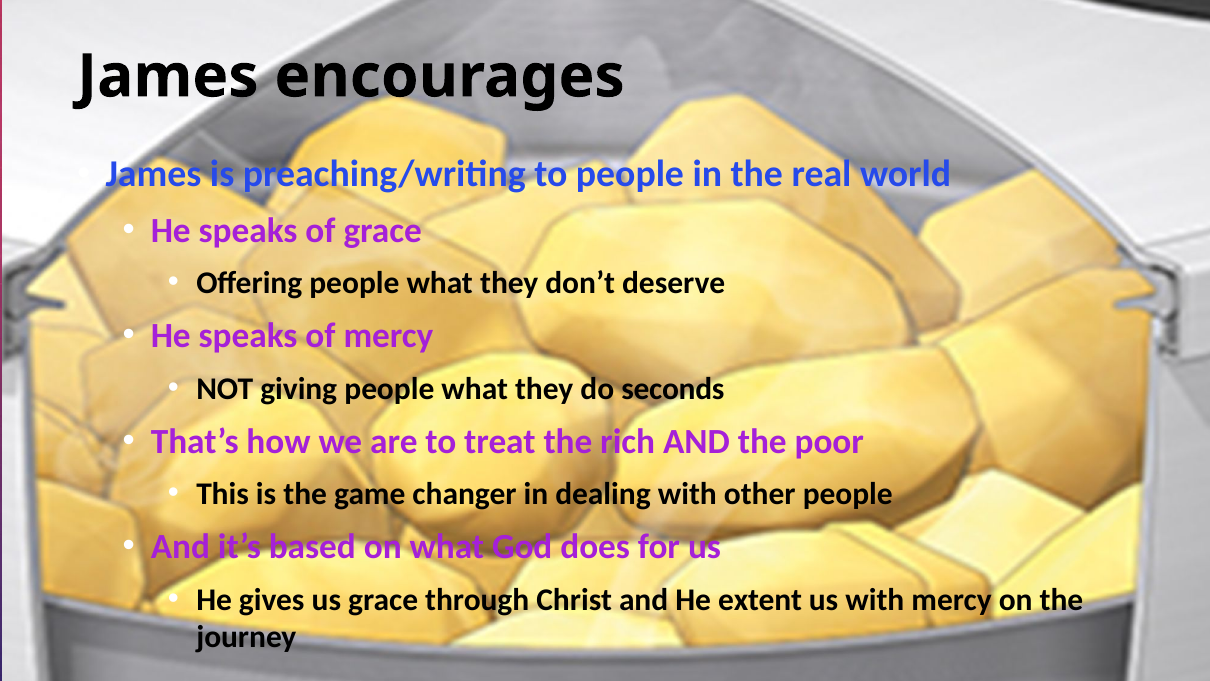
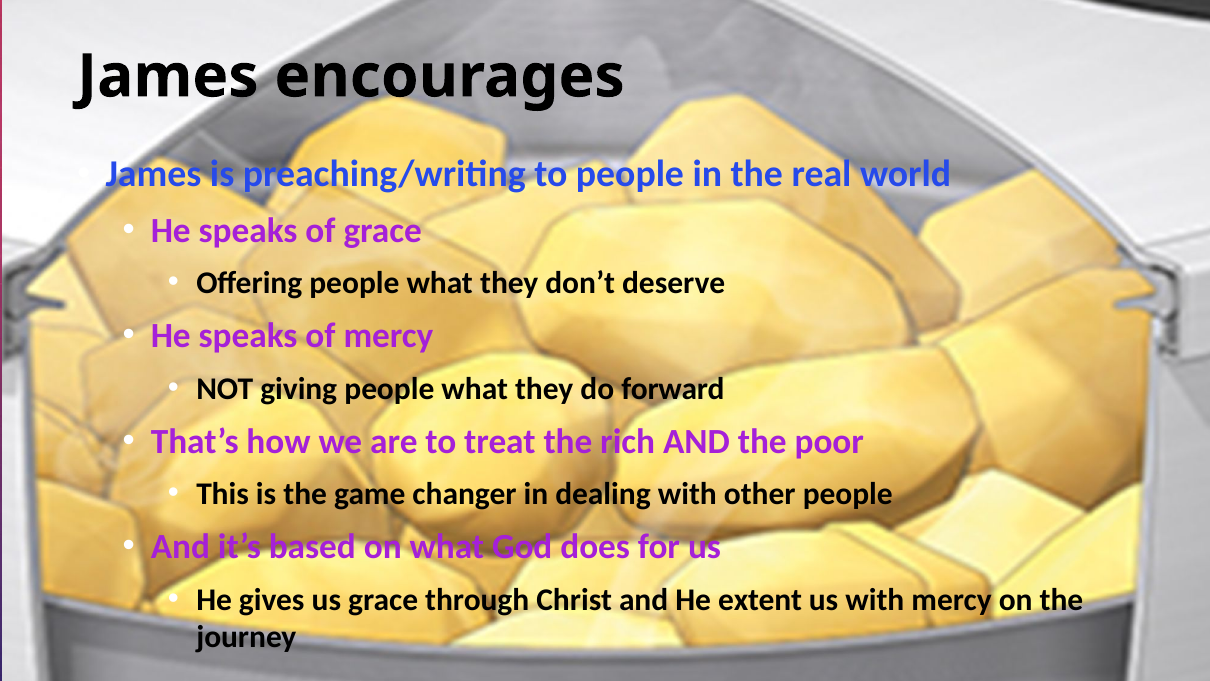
seconds: seconds -> forward (673, 389)
